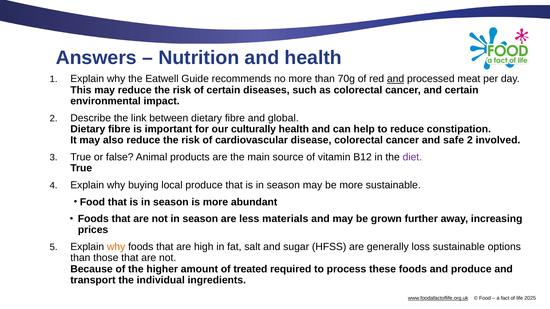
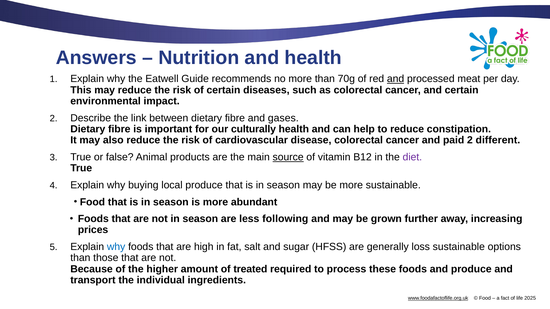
global: global -> gases (283, 118)
safe: safe -> paid (454, 140)
involved: involved -> different (498, 140)
source underline: none -> present (288, 157)
materials: materials -> following (285, 219)
why colour: orange -> blue (116, 247)
